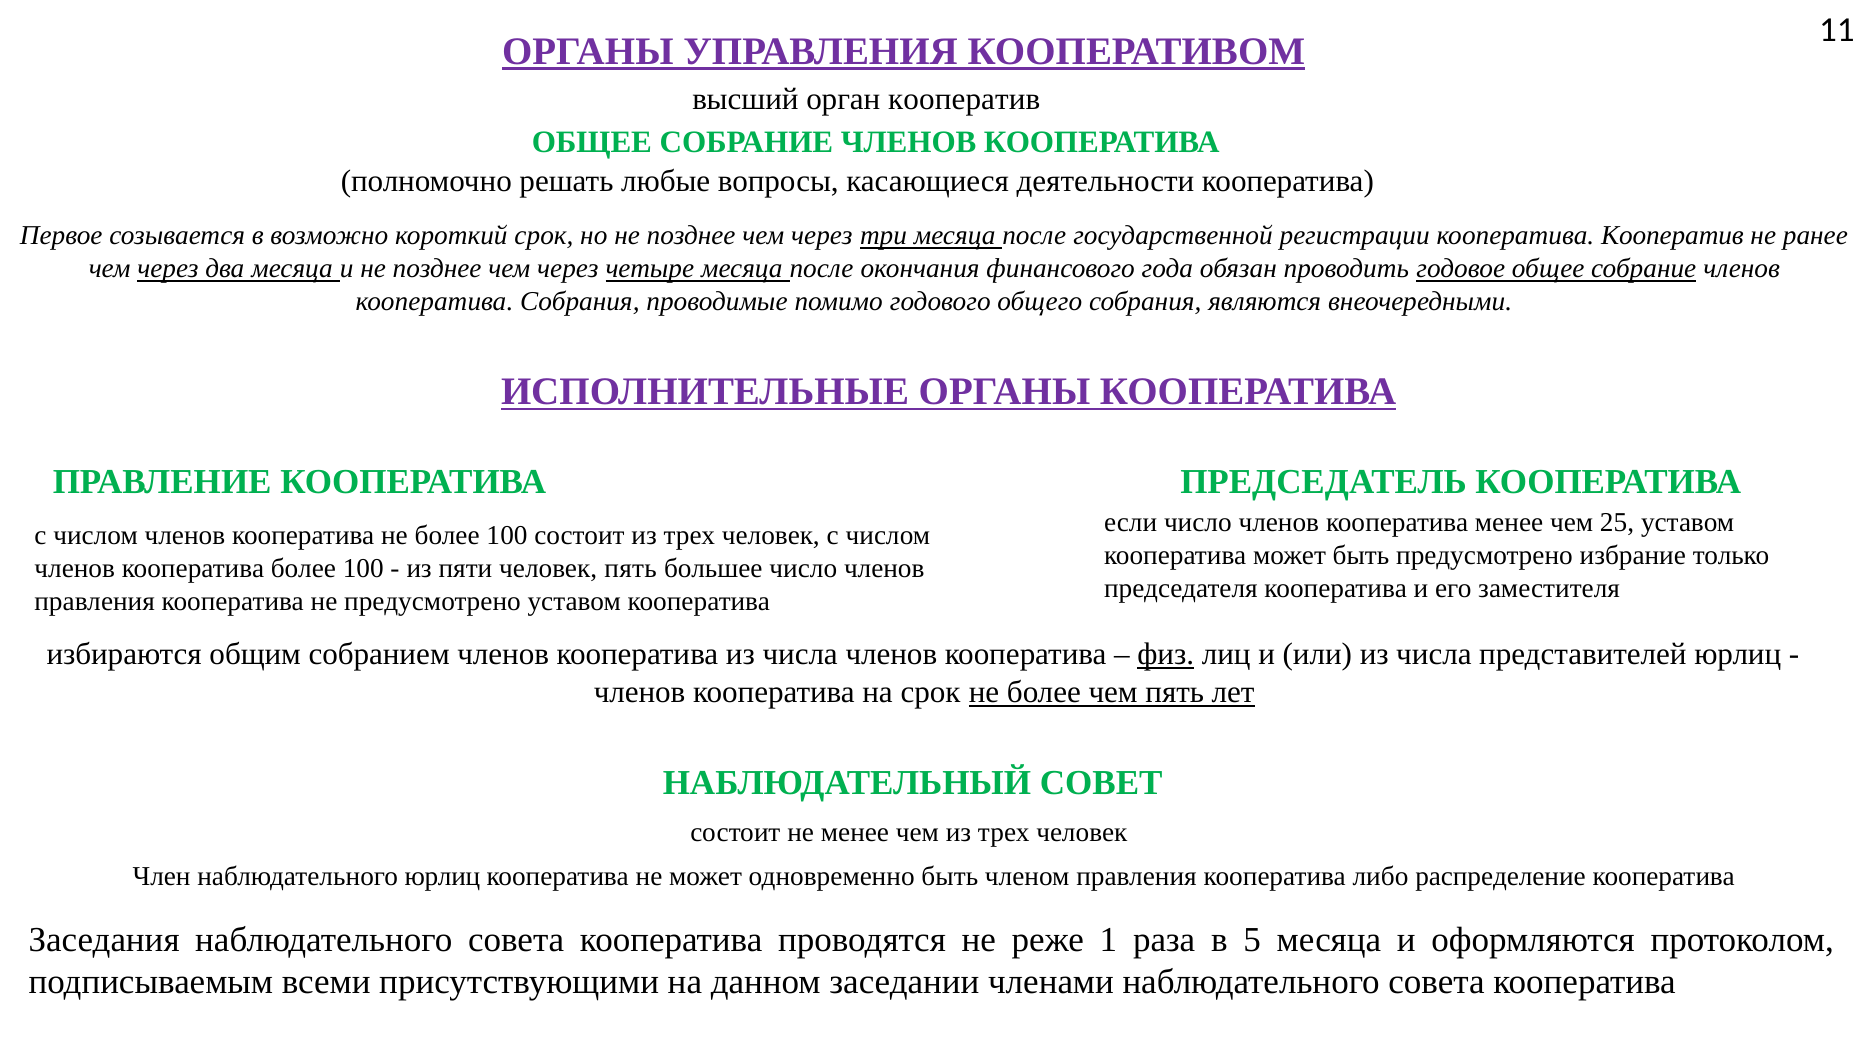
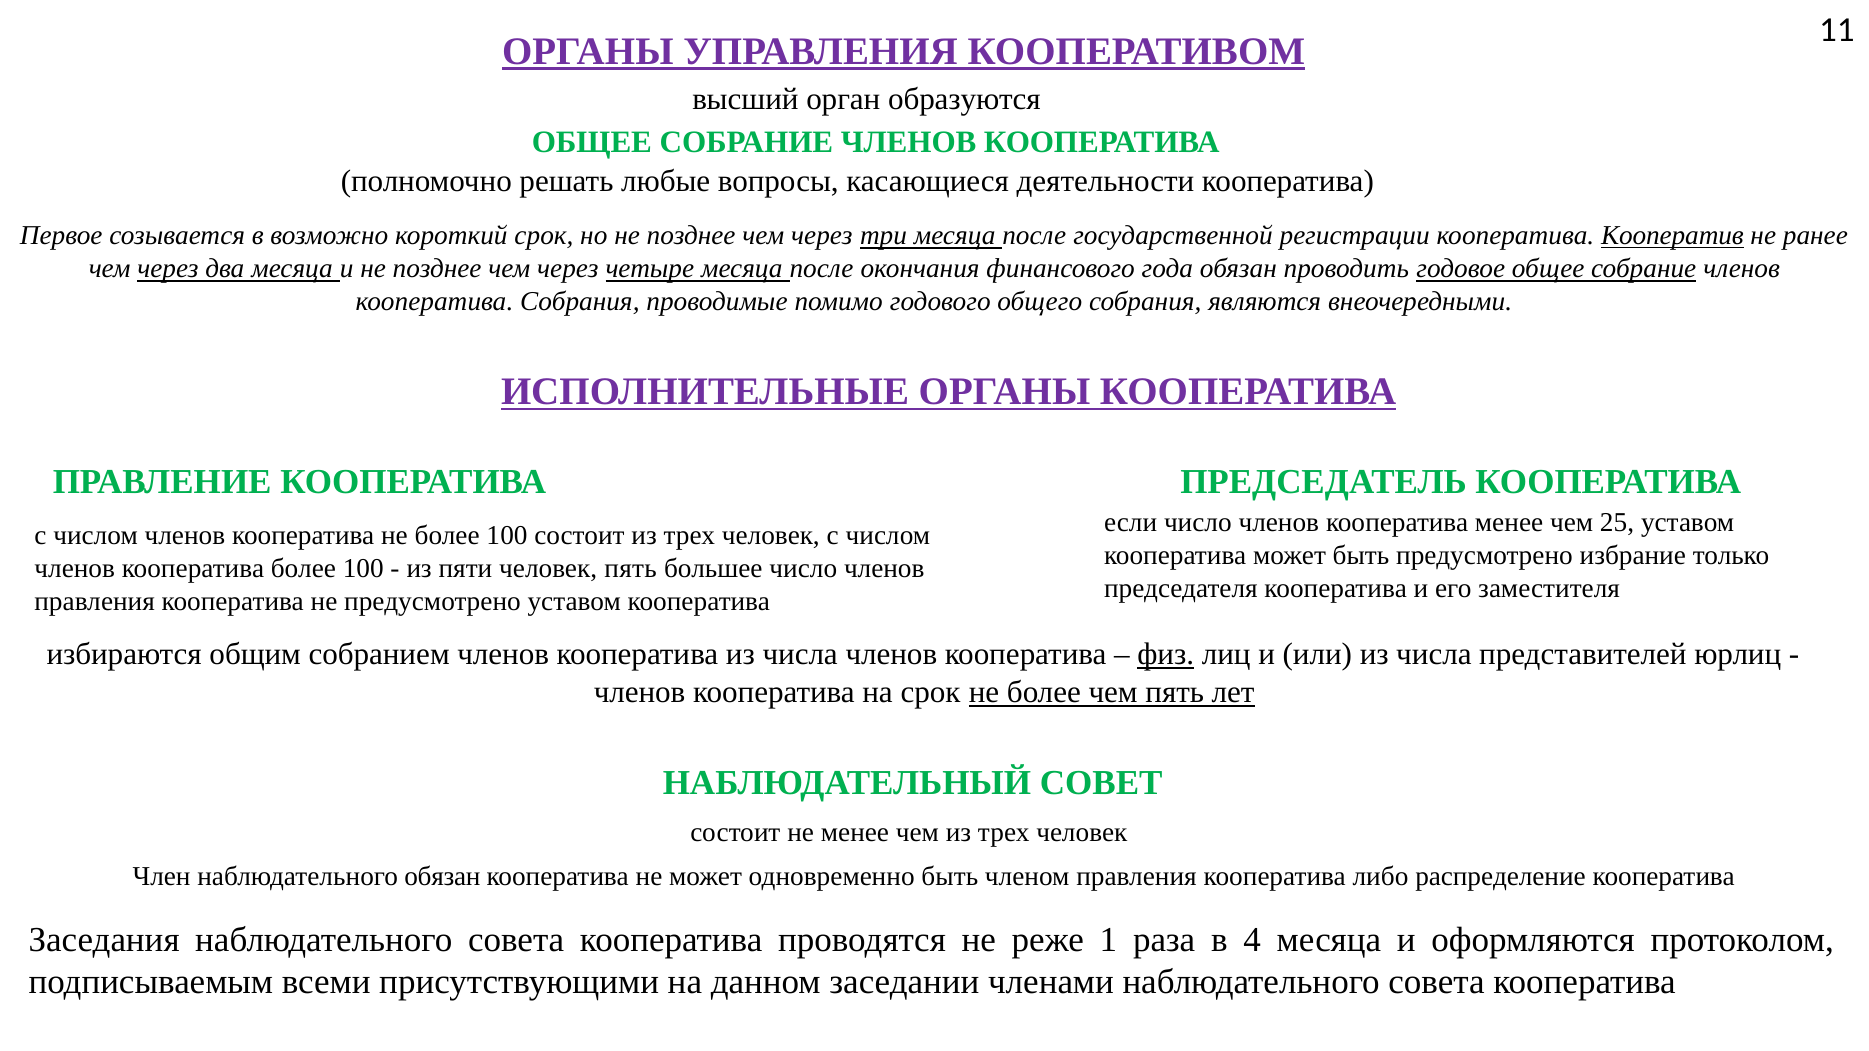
орган кооператив: кооператив -> образуются (964, 100)
Кооператив underline: none -> present (1672, 236)
наблюдательного юрлиц: юрлиц -> обязан (442, 877)
5: 5 -> 4 (1252, 940)
